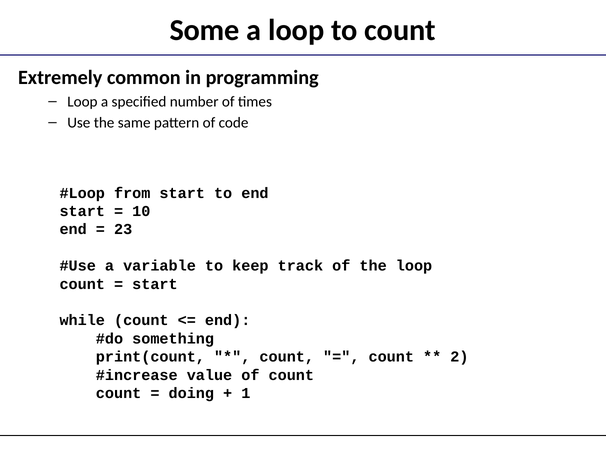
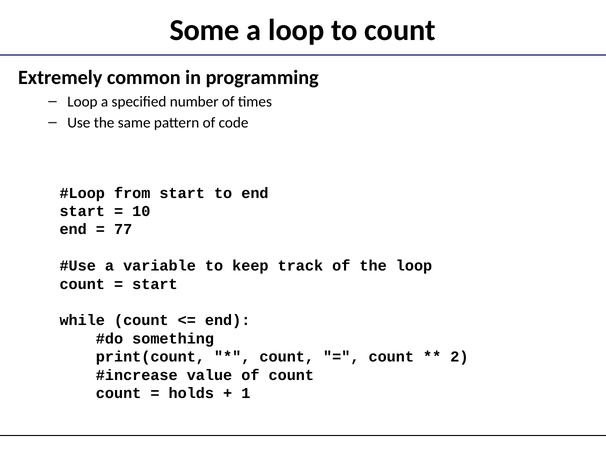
23: 23 -> 77 (123, 229)
doing: doing -> holds (191, 393)
